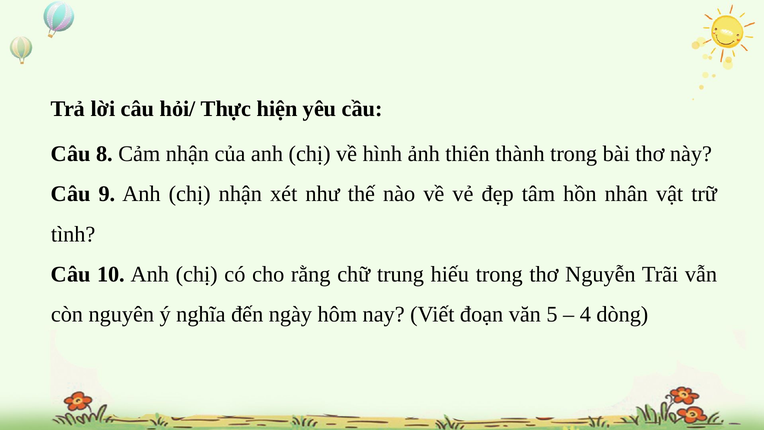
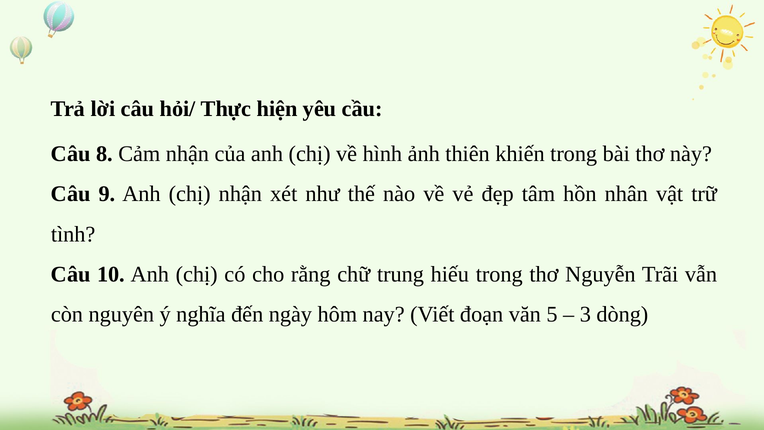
thành: thành -> khiến (520, 154)
4: 4 -> 3 (585, 314)
